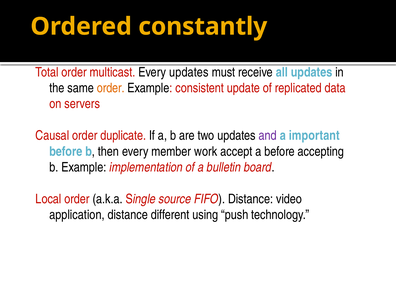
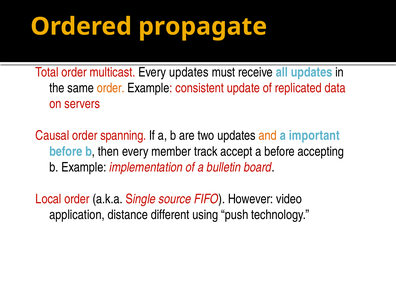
constantly: constantly -> propagate (203, 26)
duplicate: duplicate -> spanning (123, 136)
and colour: purple -> orange (268, 136)
work: work -> track (206, 151)
FIFO Distance: Distance -> However (251, 199)
